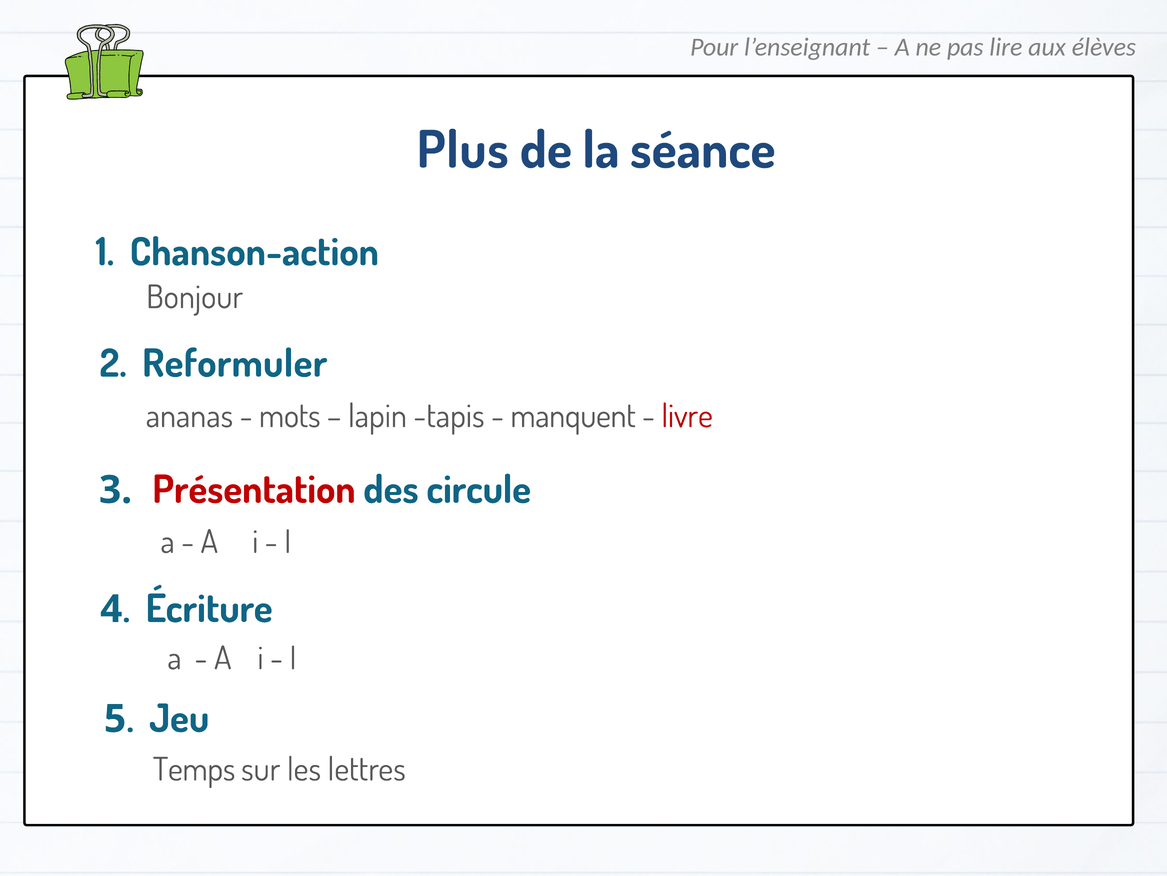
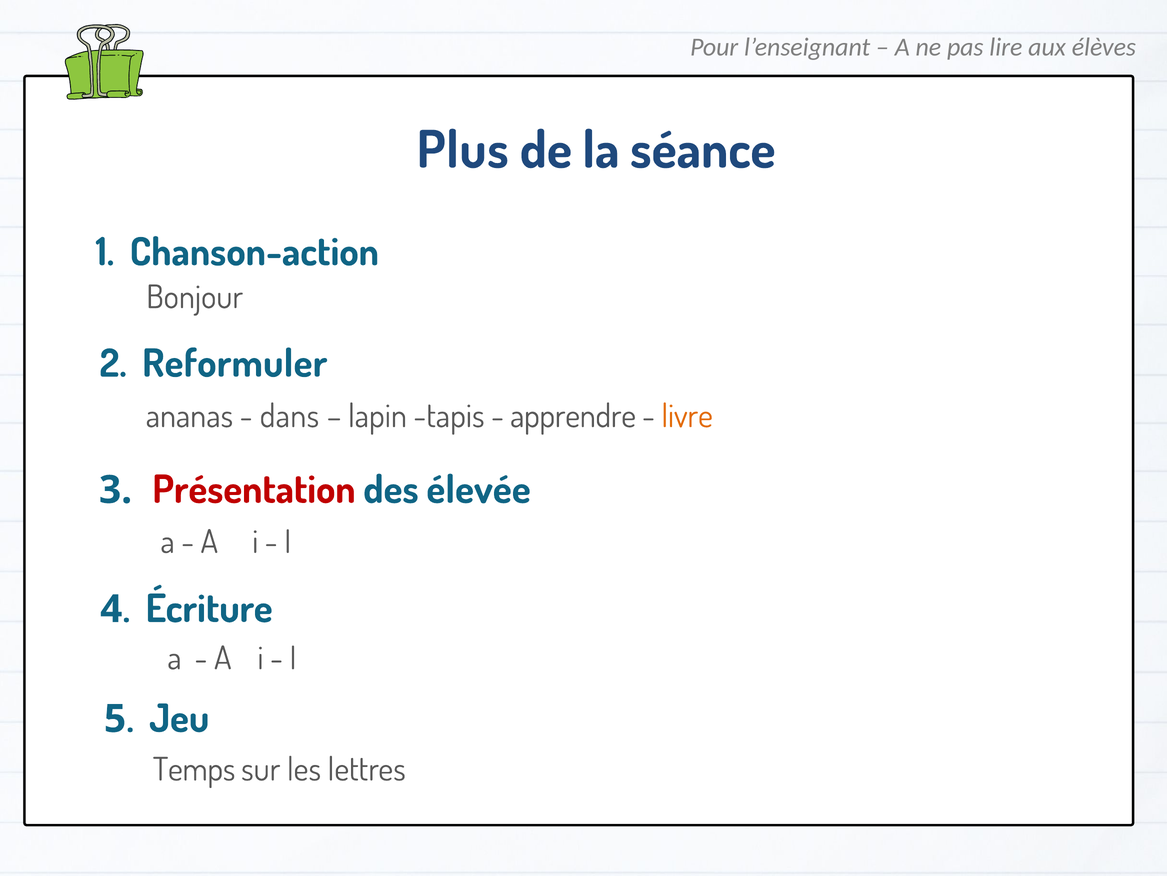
mots: mots -> dans (289, 416)
manquent: manquent -> apprendre (573, 416)
livre colour: red -> orange (687, 416)
circule: circule -> élevée (479, 490)
